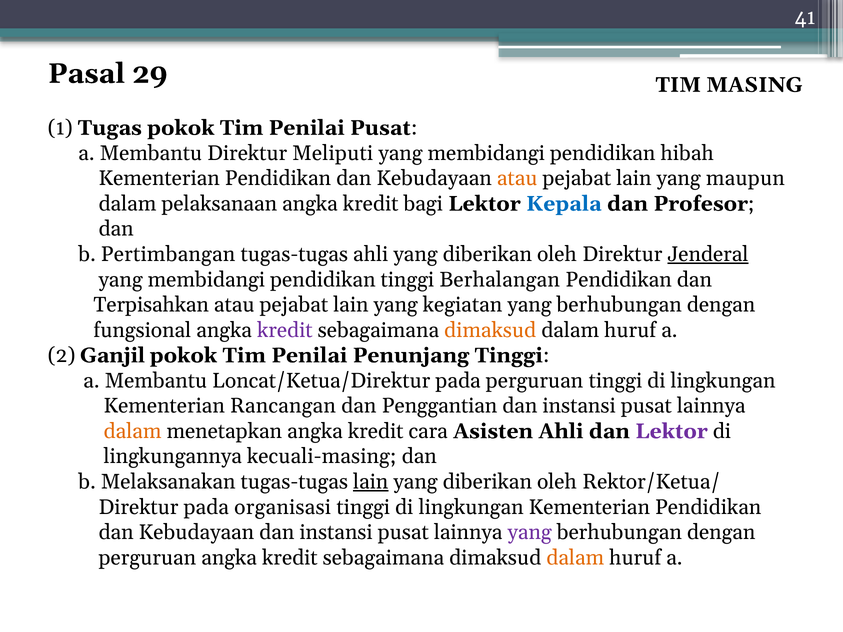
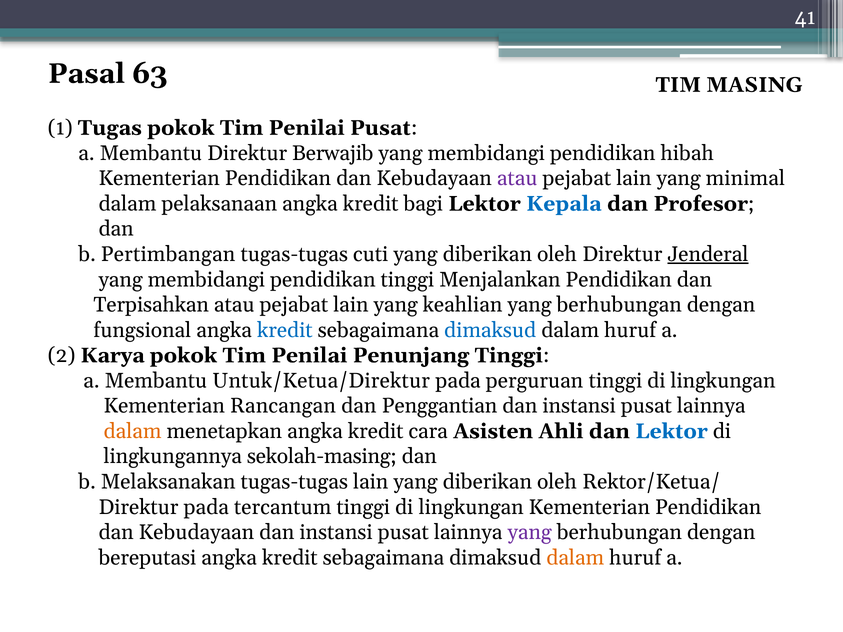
29: 29 -> 63 (150, 74)
Meliputi: Meliputi -> Berwajib (333, 153)
atau colour: orange -> purple (517, 179)
maupun: maupun -> minimal (745, 179)
tugas-tugas ahli: ahli -> cuti (371, 254)
Berhalangan: Berhalangan -> Menjalankan (500, 280)
kegiatan: kegiatan -> keahlian (463, 305)
kredit colour: purple -> blue (285, 330)
dimaksud colour: orange -> blue (490, 330)
Ganjil: Ganjil -> Karya (113, 356)
Loncat/Ketua/Direktur: Loncat/Ketua/Direktur -> Untuk/Ketua/Direktur (321, 381)
Lektor colour: purple -> blue (671, 431)
kecuali-masing: kecuali-masing -> sekolah-masing (322, 457)
lain underline: present -> none (371, 482)
organisasi: organisasi -> tercantum (283, 507)
perguruan: perguruan -> bereputasi (147, 558)
